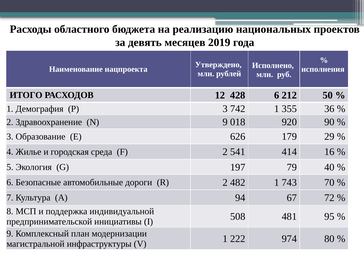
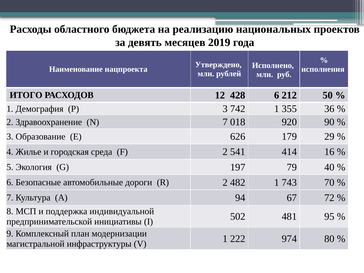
N 9: 9 -> 7 (225, 122)
508: 508 -> 502 (238, 217)
